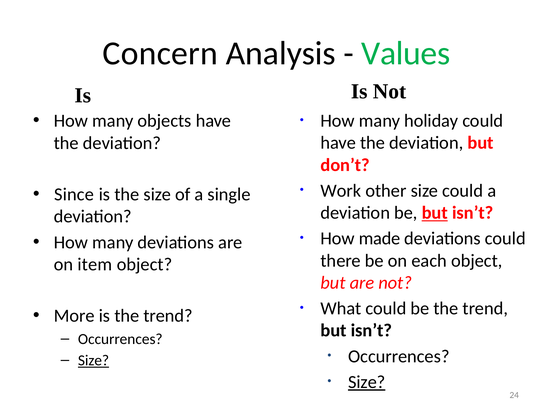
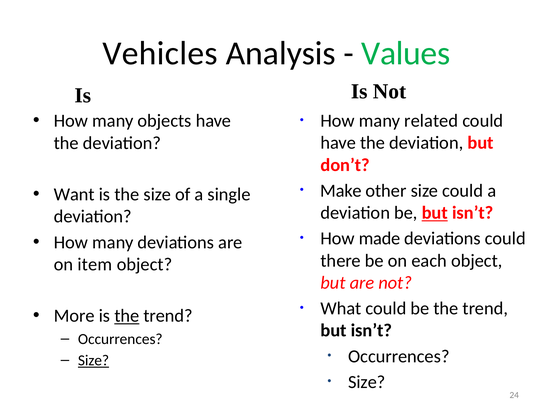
Concern: Concern -> Vehicles (160, 53)
holiday: holiday -> related (431, 121)
Work: Work -> Make (341, 191)
Since: Since -> Want (74, 194)
the underline: none -> present (127, 316)
Size underline: present -> none (367, 382)
